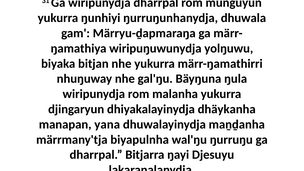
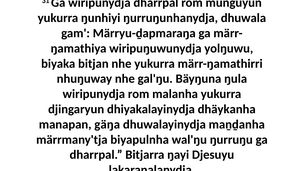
yana: yana -> gäŋa (107, 124)
